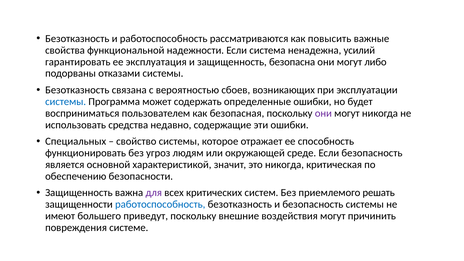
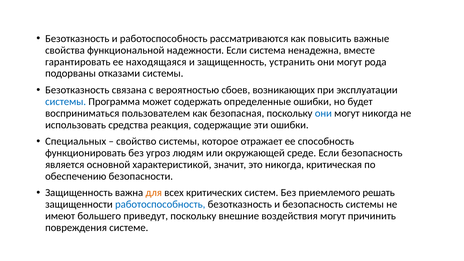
усилий: усилий -> вместе (359, 50)
эксплуатация: эксплуатация -> находящаяся (156, 62)
безопасна: безопасна -> устранить (292, 62)
либо: либо -> рода (375, 62)
они colour: purple -> blue (323, 113)
недавно: недавно -> реакция (171, 125)
для colour: purple -> orange (154, 193)
